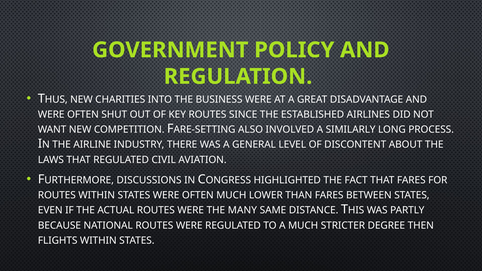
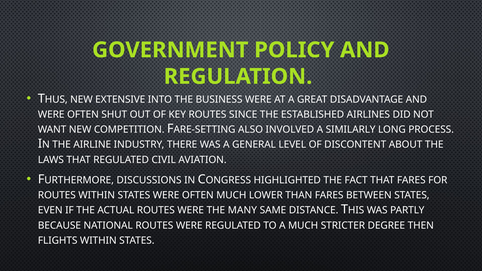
CHARITIES: CHARITIES -> EXTENSIVE (120, 100)
